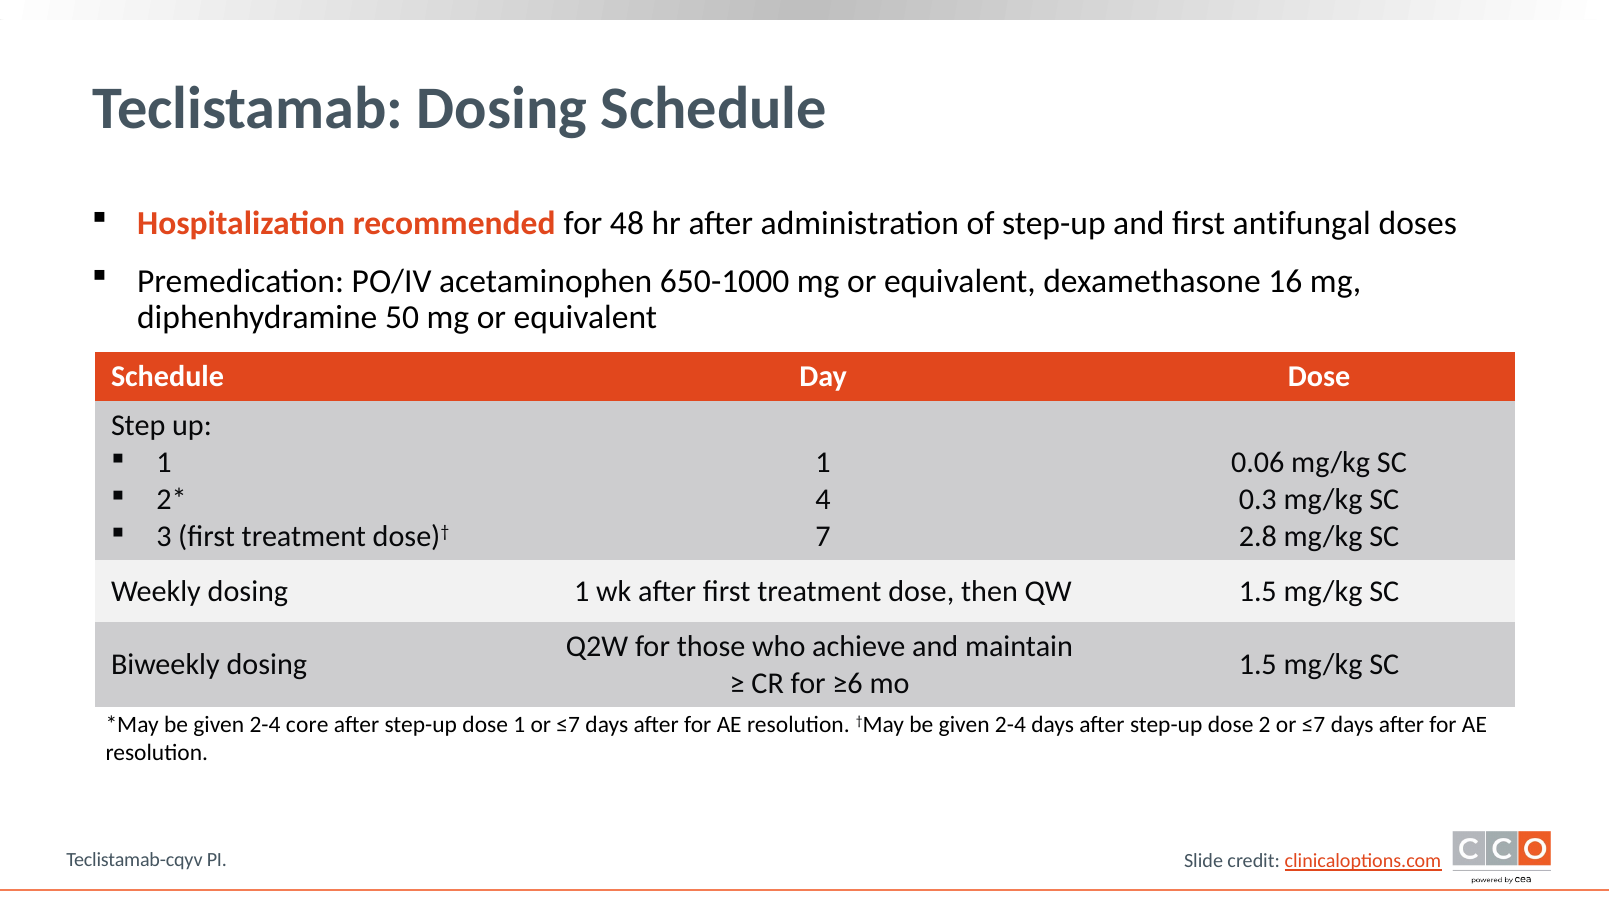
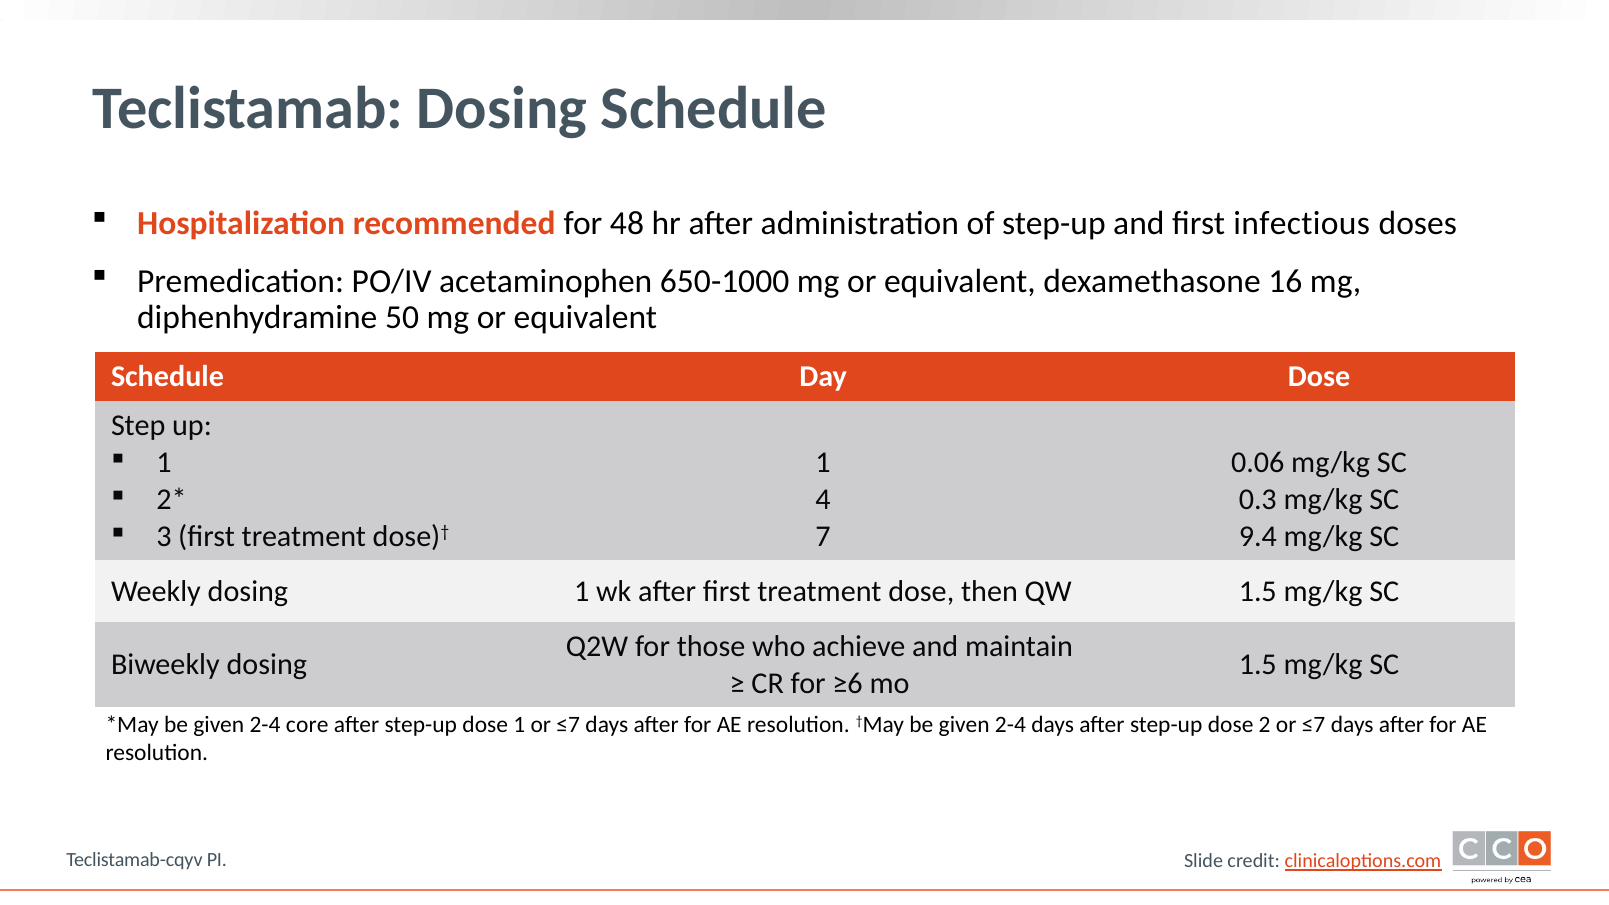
antifungal: antifungal -> infectious (1302, 224)
2.8: 2.8 -> 9.4 (1258, 536)
